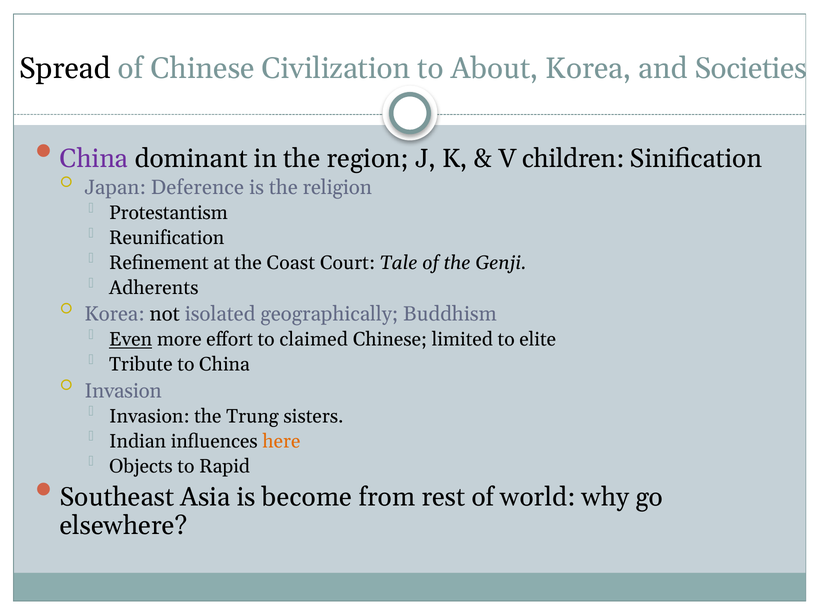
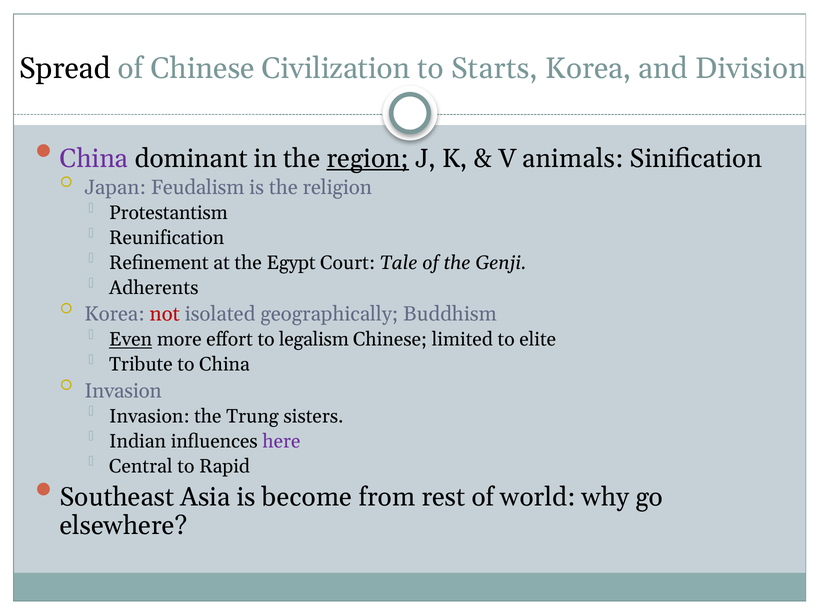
About: About -> Starts (494, 69)
Societies: Societies -> Division (751, 69)
region underline: none -> present (368, 159)
children: children -> animals (573, 159)
Deference: Deference -> Feudalism (198, 188)
Coast: Coast -> Egypt (291, 263)
not colour: black -> red (165, 314)
claimed: claimed -> legalism (314, 340)
here colour: orange -> purple (281, 441)
Objects: Objects -> Central (141, 466)
